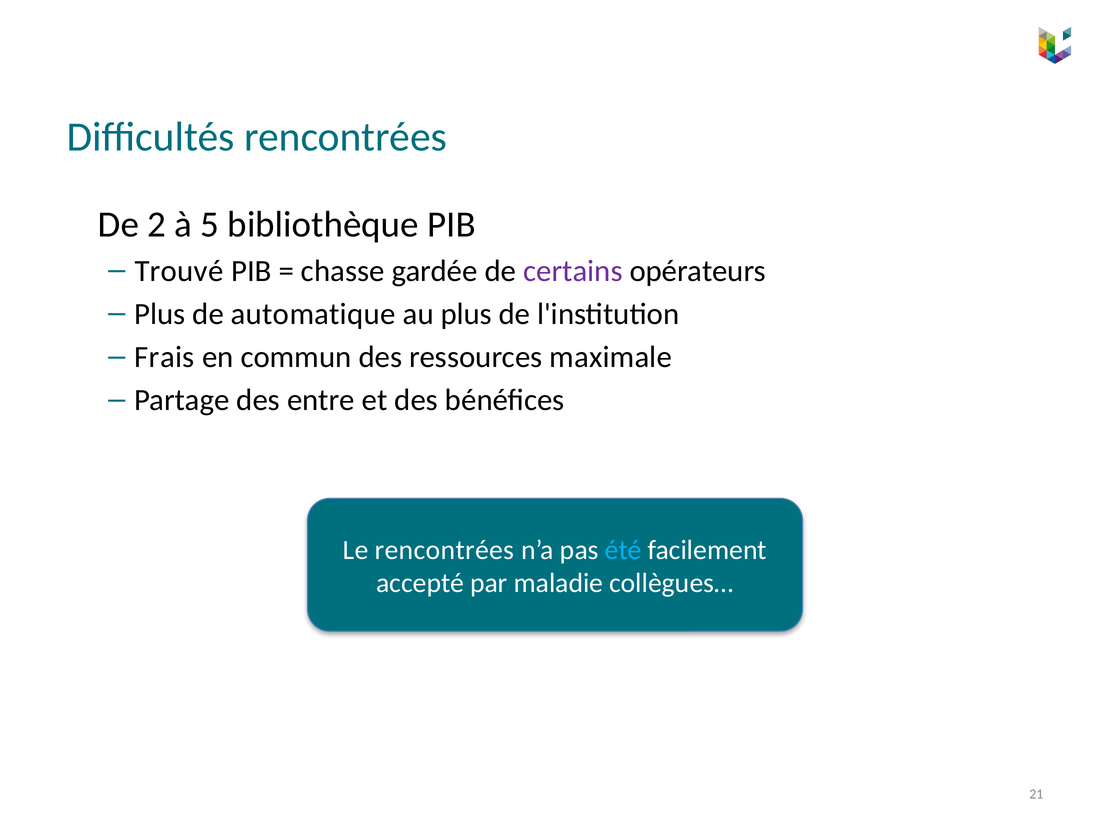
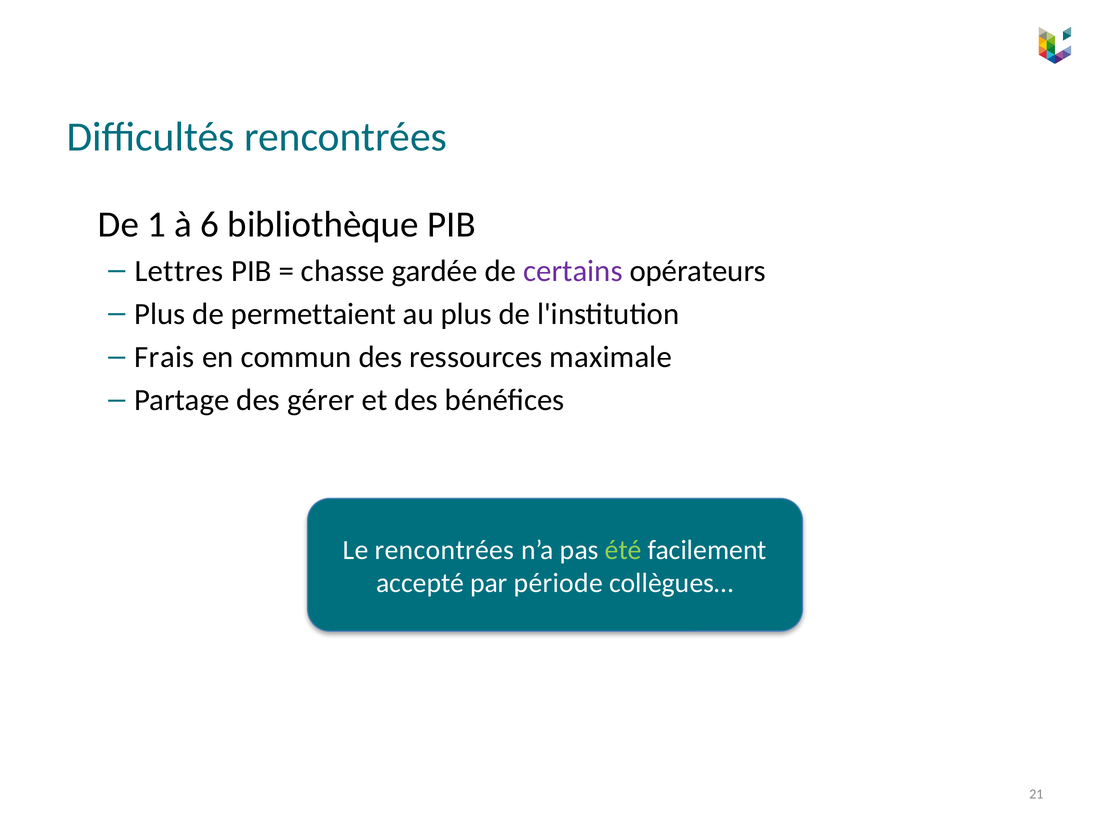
2: 2 -> 1 (157, 225)
5: 5 -> 6 (210, 225)
Trouvé: Trouvé -> Lettres (179, 271)
automatique: automatique -> permettaient (313, 314)
entre: entre -> gérer (321, 401)
été colour: light blue -> light green (623, 550)
maladie: maladie -> période (558, 584)
